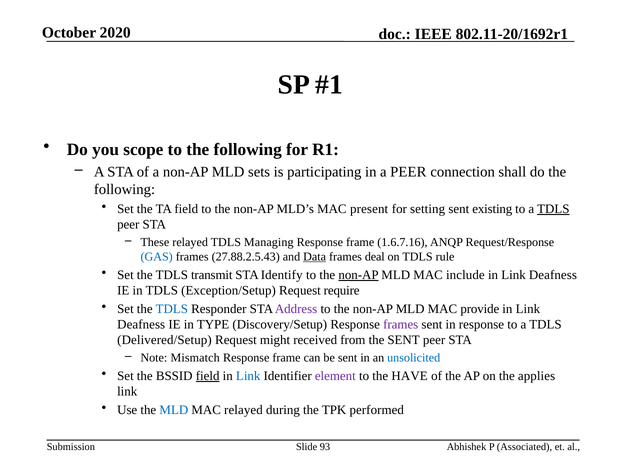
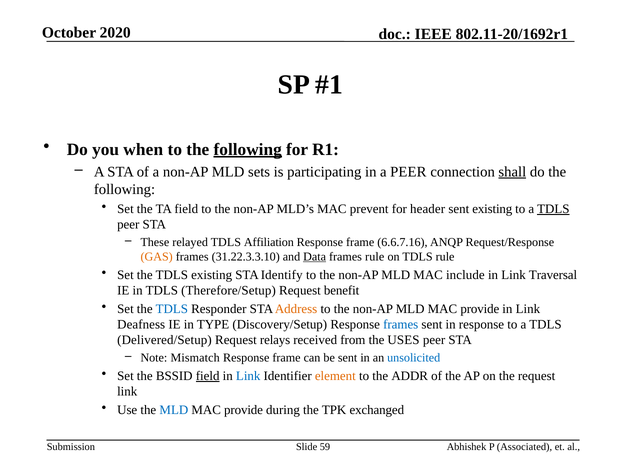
scope: scope -> when (143, 149)
following underline: none -> present (248, 149)
shall underline: none -> present (512, 172)
present: present -> prevent (369, 209)
setting: setting -> header (428, 209)
Managing: Managing -> Affiliation (269, 242)
1.6.7.16: 1.6.7.16 -> 6.6.7.16 (402, 242)
GAS colour: blue -> orange (157, 257)
27.88.2.5.43: 27.88.2.5.43 -> 31.22.3.3.10 (246, 257)
frames deal: deal -> rule (375, 257)
TDLS transmit: transmit -> existing (212, 275)
non-AP underline: present -> none (359, 275)
Deafness: Deafness -> Traversal (553, 275)
Exception/Setup: Exception/Setup -> Therefore/Setup (229, 290)
require: require -> benefit (342, 290)
Address colour: purple -> orange (296, 309)
frames colour: purple -> blue (401, 324)
might: might -> relays (275, 340)
the SENT: SENT -> USES (403, 340)
element colour: purple -> orange (335, 376)
HAVE: HAVE -> ADDR (410, 376)
the applies: applies -> request (537, 376)
relayed: relayed -> provide (244, 410)
performed: performed -> exchanged (377, 410)
93: 93 -> 59 (325, 447)
